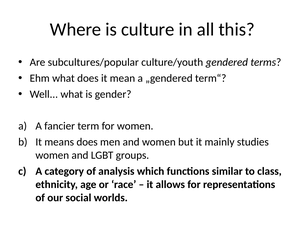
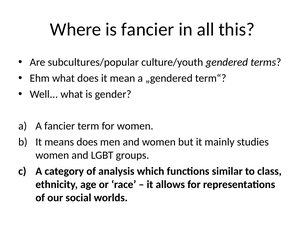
is culture: culture -> fancier (148, 30)
